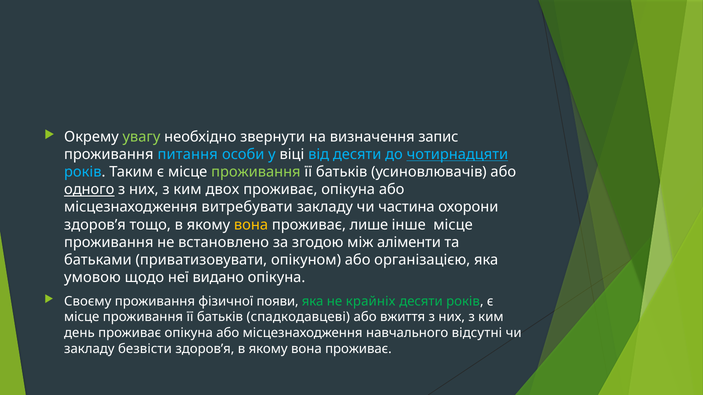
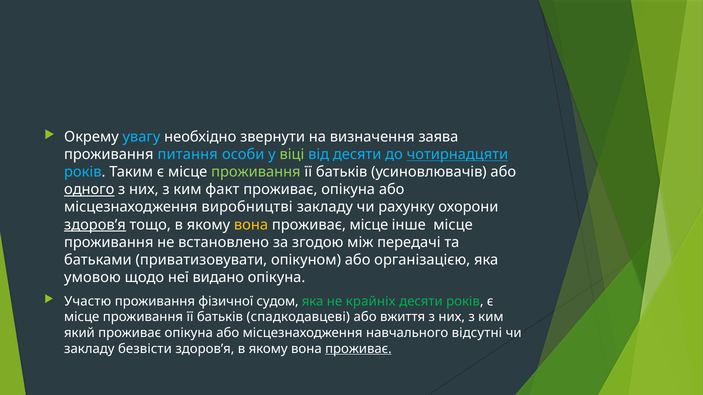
увагу colour: light green -> light blue (141, 137)
запис: запис -> заява (438, 137)
віці colour: white -> light green (292, 155)
двох: двох -> факт (222, 190)
витребувати: витребувати -> виробництві (247, 207)
частина: частина -> рахунку (406, 207)
здоров’я underline: none -> present (95, 225)
проживає лише: лише -> місце (369, 225)
аліменти: аліменти -> передачі (409, 243)
Своєму: Своєму -> Участю (88, 302)
появи: появи -> судом (278, 302)
день: день -> який (79, 333)
проживає underline: none -> present (358, 349)
